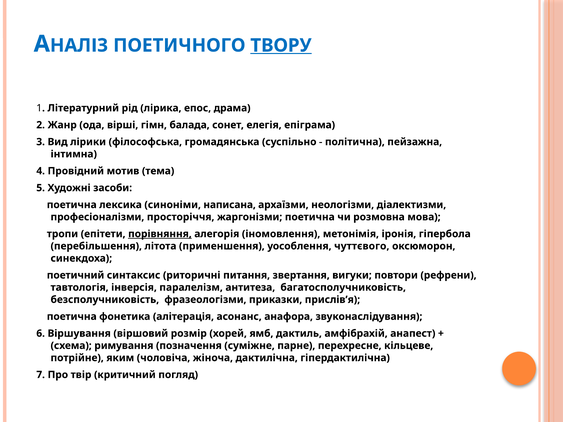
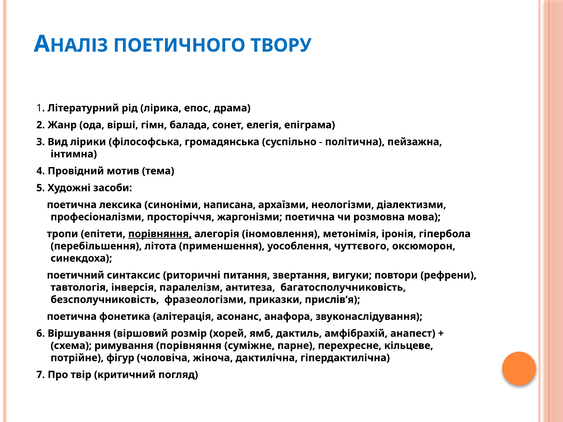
ТВОРУ underline: present -> none (281, 45)
римування позначення: позначення -> порівняння (189, 346)
яким: яким -> фігур (120, 358)
